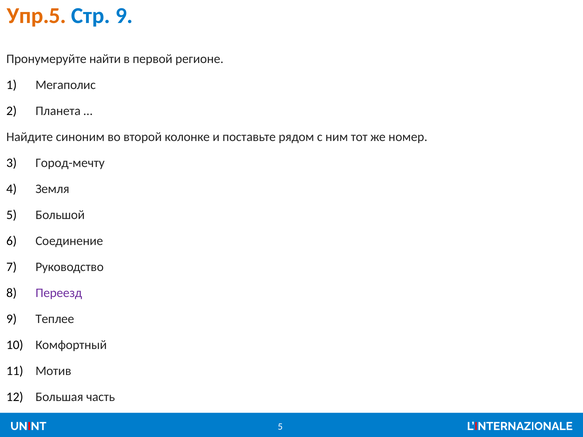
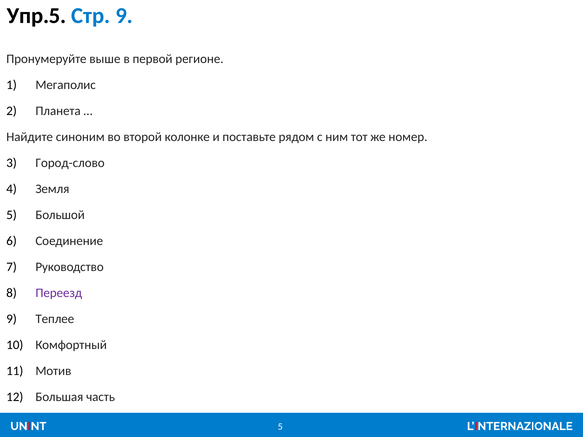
Упр.5 colour: orange -> black (37, 16)
найти: найти -> выше (105, 59)
Город-мечту: Город-мечту -> Город-слово (70, 163)
